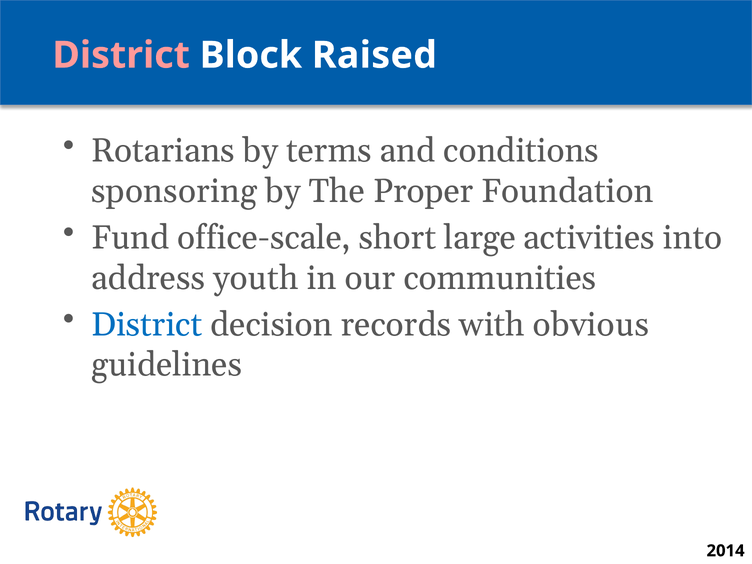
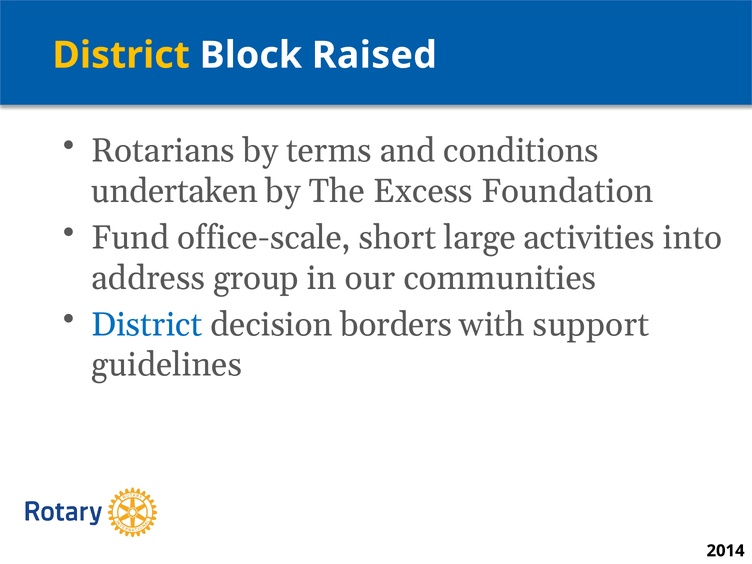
District colour: pink -> yellow (121, 55)
sponsoring: sponsoring -> undertaken (174, 191)
Proper: Proper -> Excess (423, 191)
youth: youth -> group (256, 278)
records: records -> borders (396, 325)
obvious: obvious -> support (591, 325)
